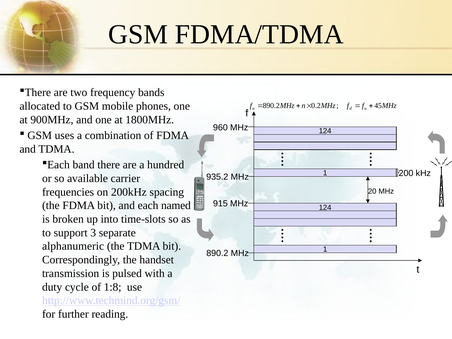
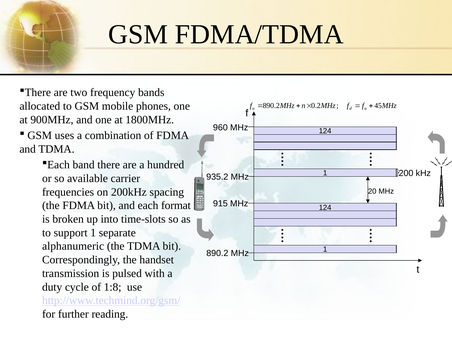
named: named -> format (176, 206)
support 3: 3 -> 1 (93, 233)
